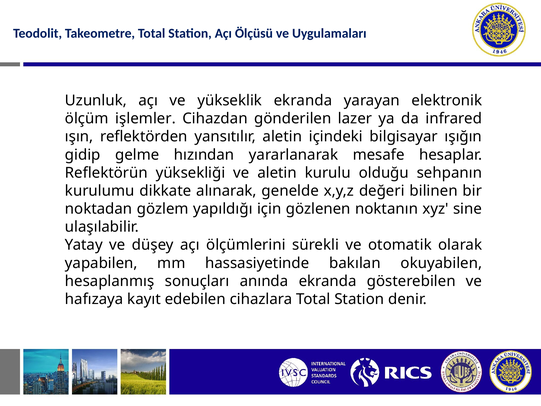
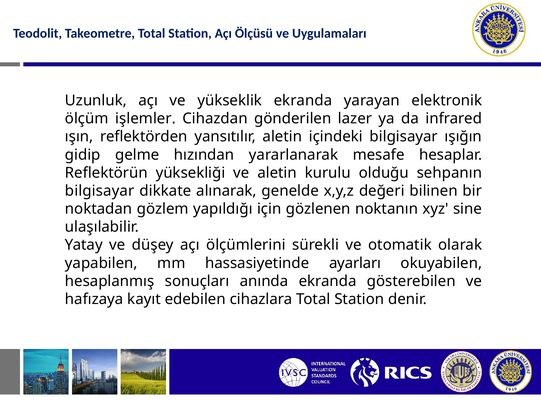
kurulumu: kurulumu -> bilgisayar (100, 191)
bakılan: bakılan -> ayarları (355, 263)
